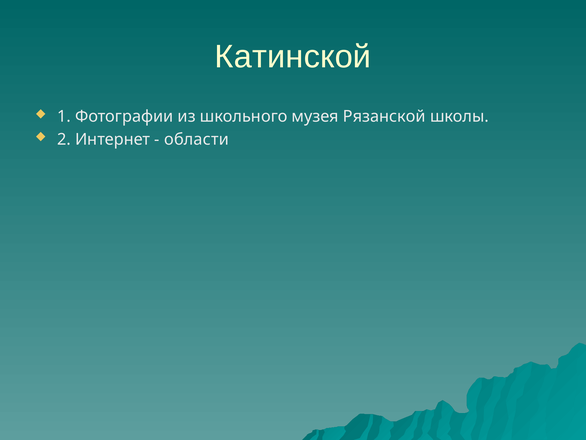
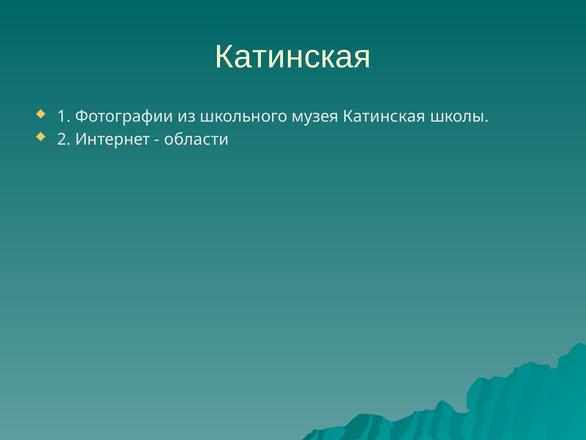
Катинской: Катинской -> Катинская (293, 57)
музея Рязанской: Рязанской -> Катинская (384, 116)
